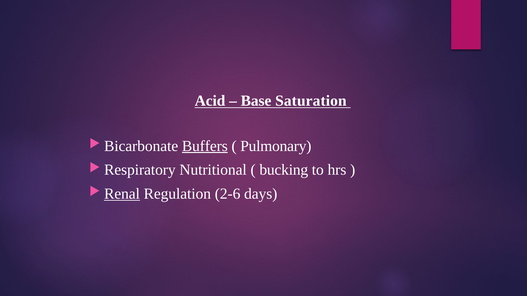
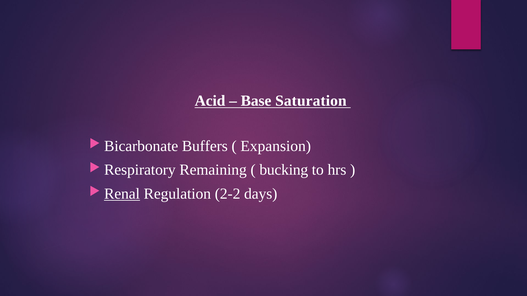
Buffers underline: present -> none (205, 146)
Pulmonary: Pulmonary -> Expansion (276, 146)
Nutritional: Nutritional -> Remaining (213, 170)
2-6: 2-6 -> 2-2 (228, 194)
